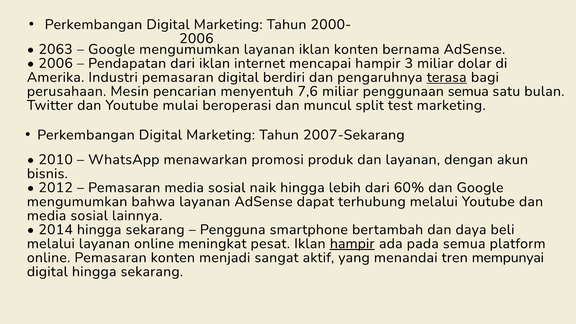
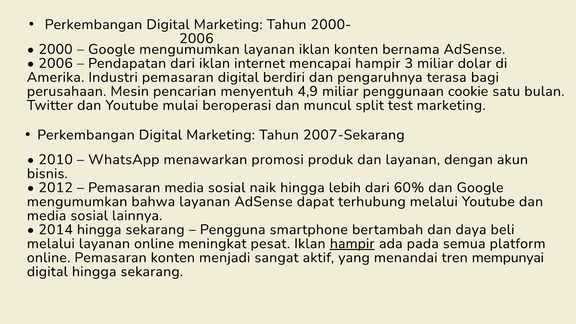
2063: 2063 -> 2000 (56, 49)
terasa underline: present -> none (447, 77)
7,6: 7,6 -> 4,9 (308, 91)
penggunaan semua: semua -> cookie (468, 91)
